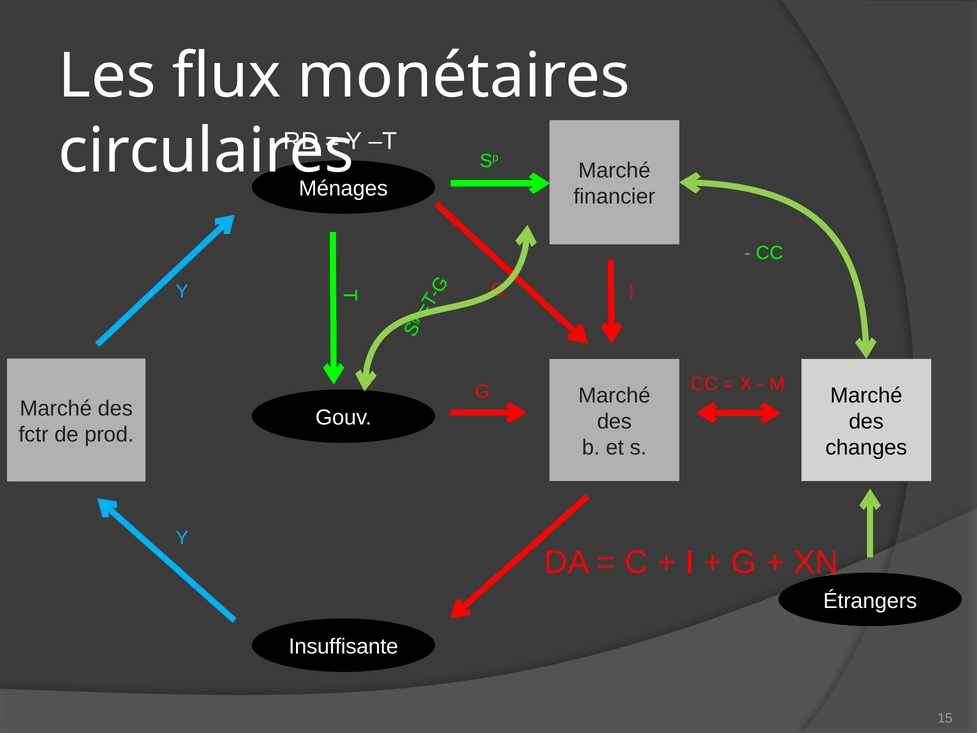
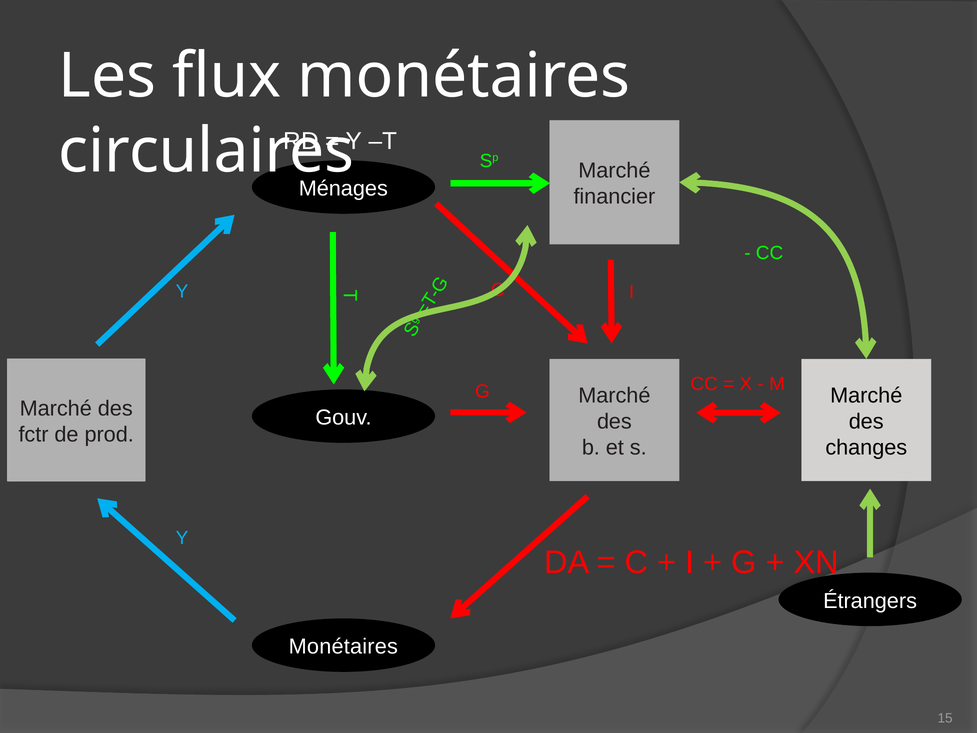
Insuffisante: Insuffisante -> Monétaires (343, 646)
